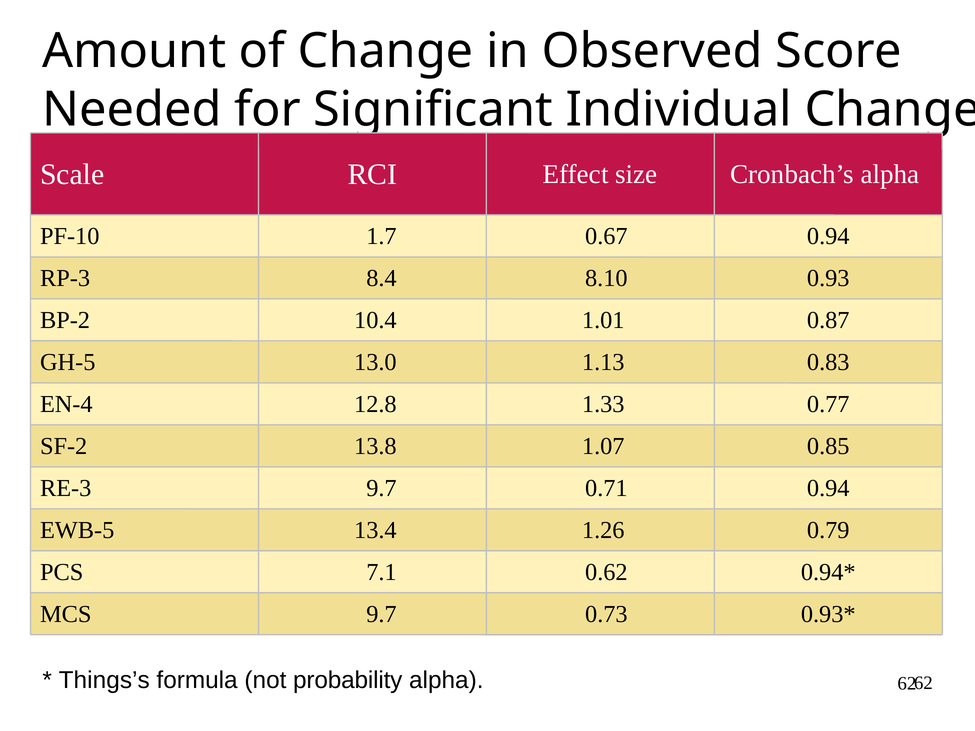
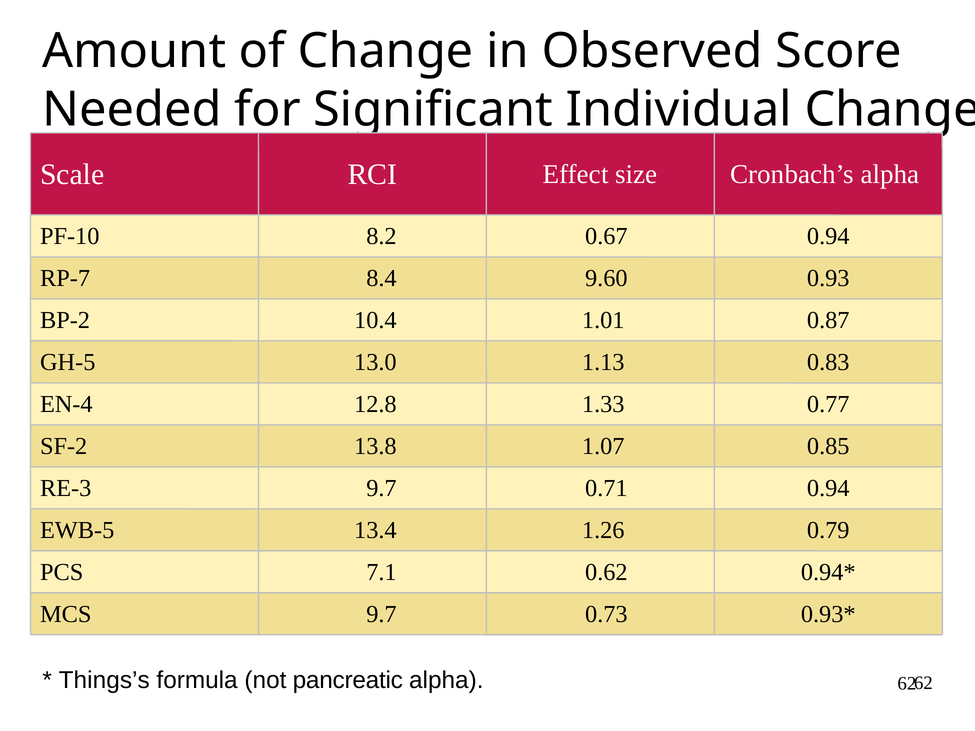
1.7: 1.7 -> 8.2 (381, 236)
RP-3: RP-3 -> RP-7 (65, 278)
8.10: 8.10 -> 9.60 (606, 278)
probability: probability -> pancreatic (348, 681)
